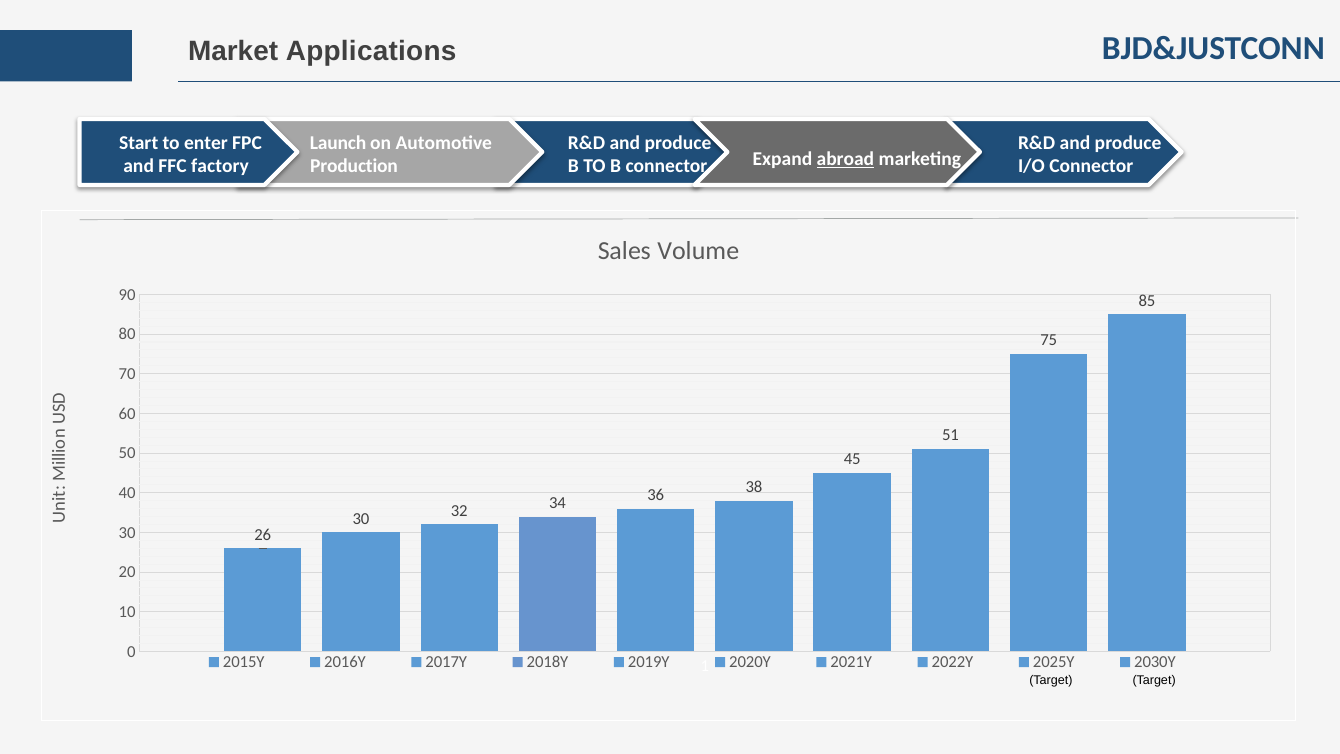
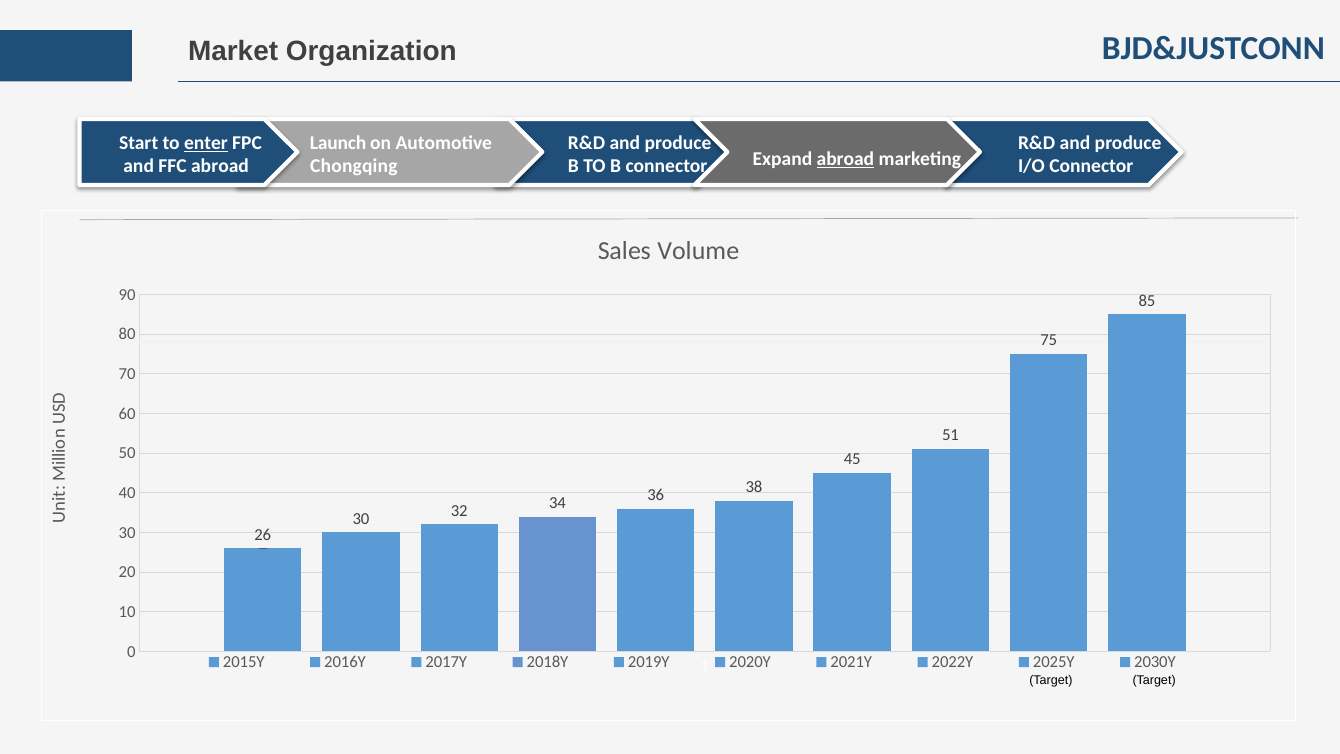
Applications: Applications -> Organization (371, 52)
enter underline: none -> present (206, 143)
FFC factory: factory -> abroad (220, 166)
Production: Production -> Chongqing (354, 166)
